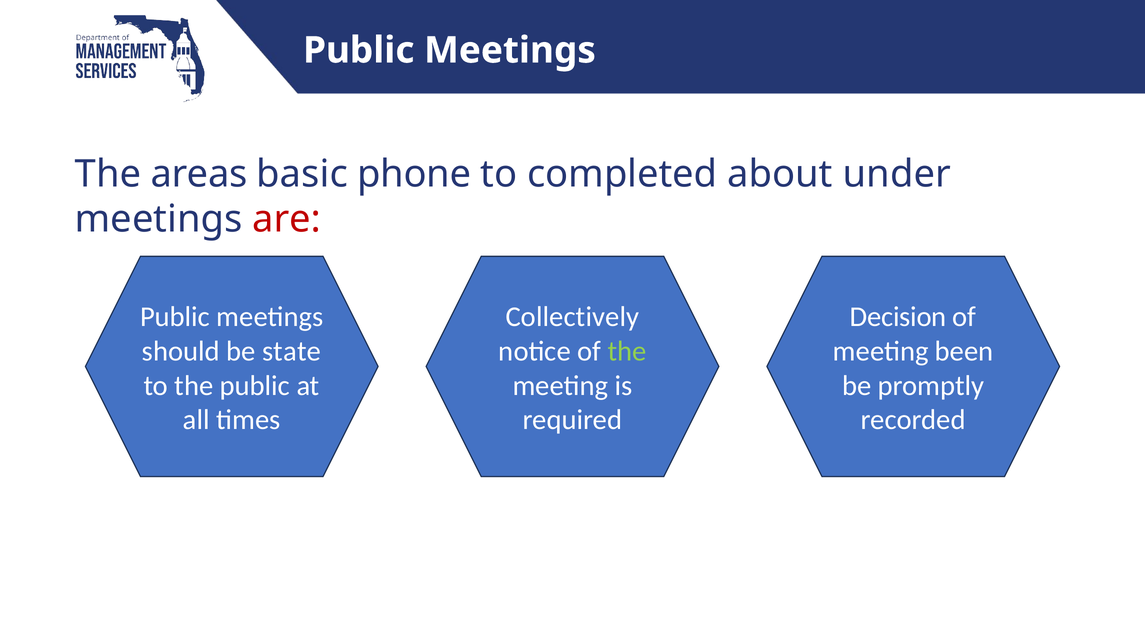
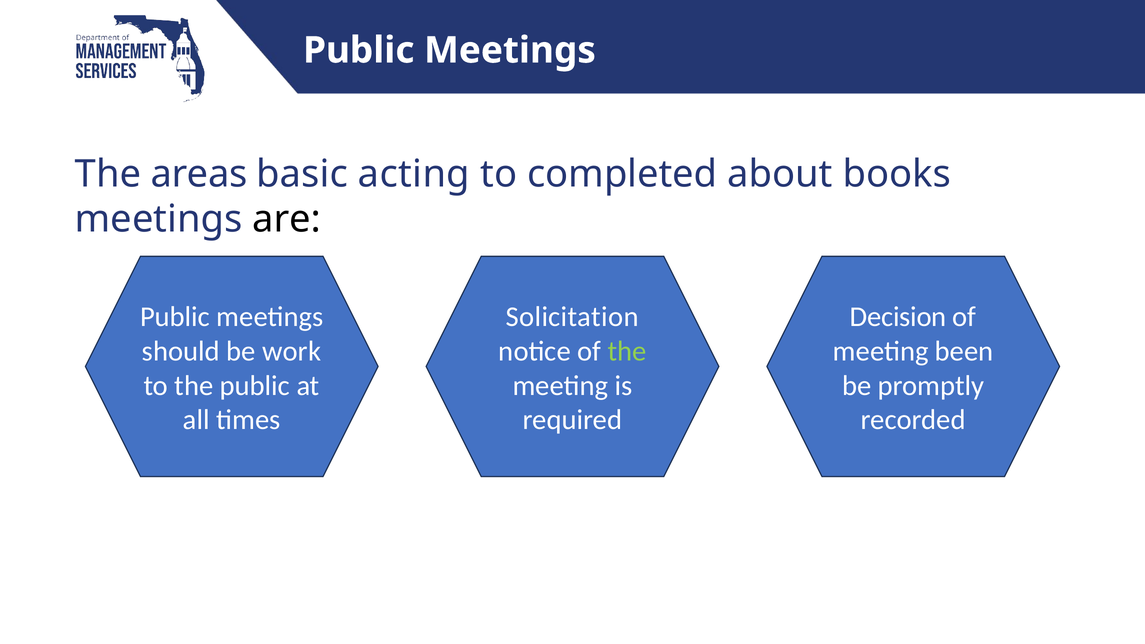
phone: phone -> acting (414, 174)
under: under -> books (897, 174)
are colour: red -> black (287, 219)
Collectively: Collectively -> Solicitation (572, 317)
state: state -> work (292, 351)
